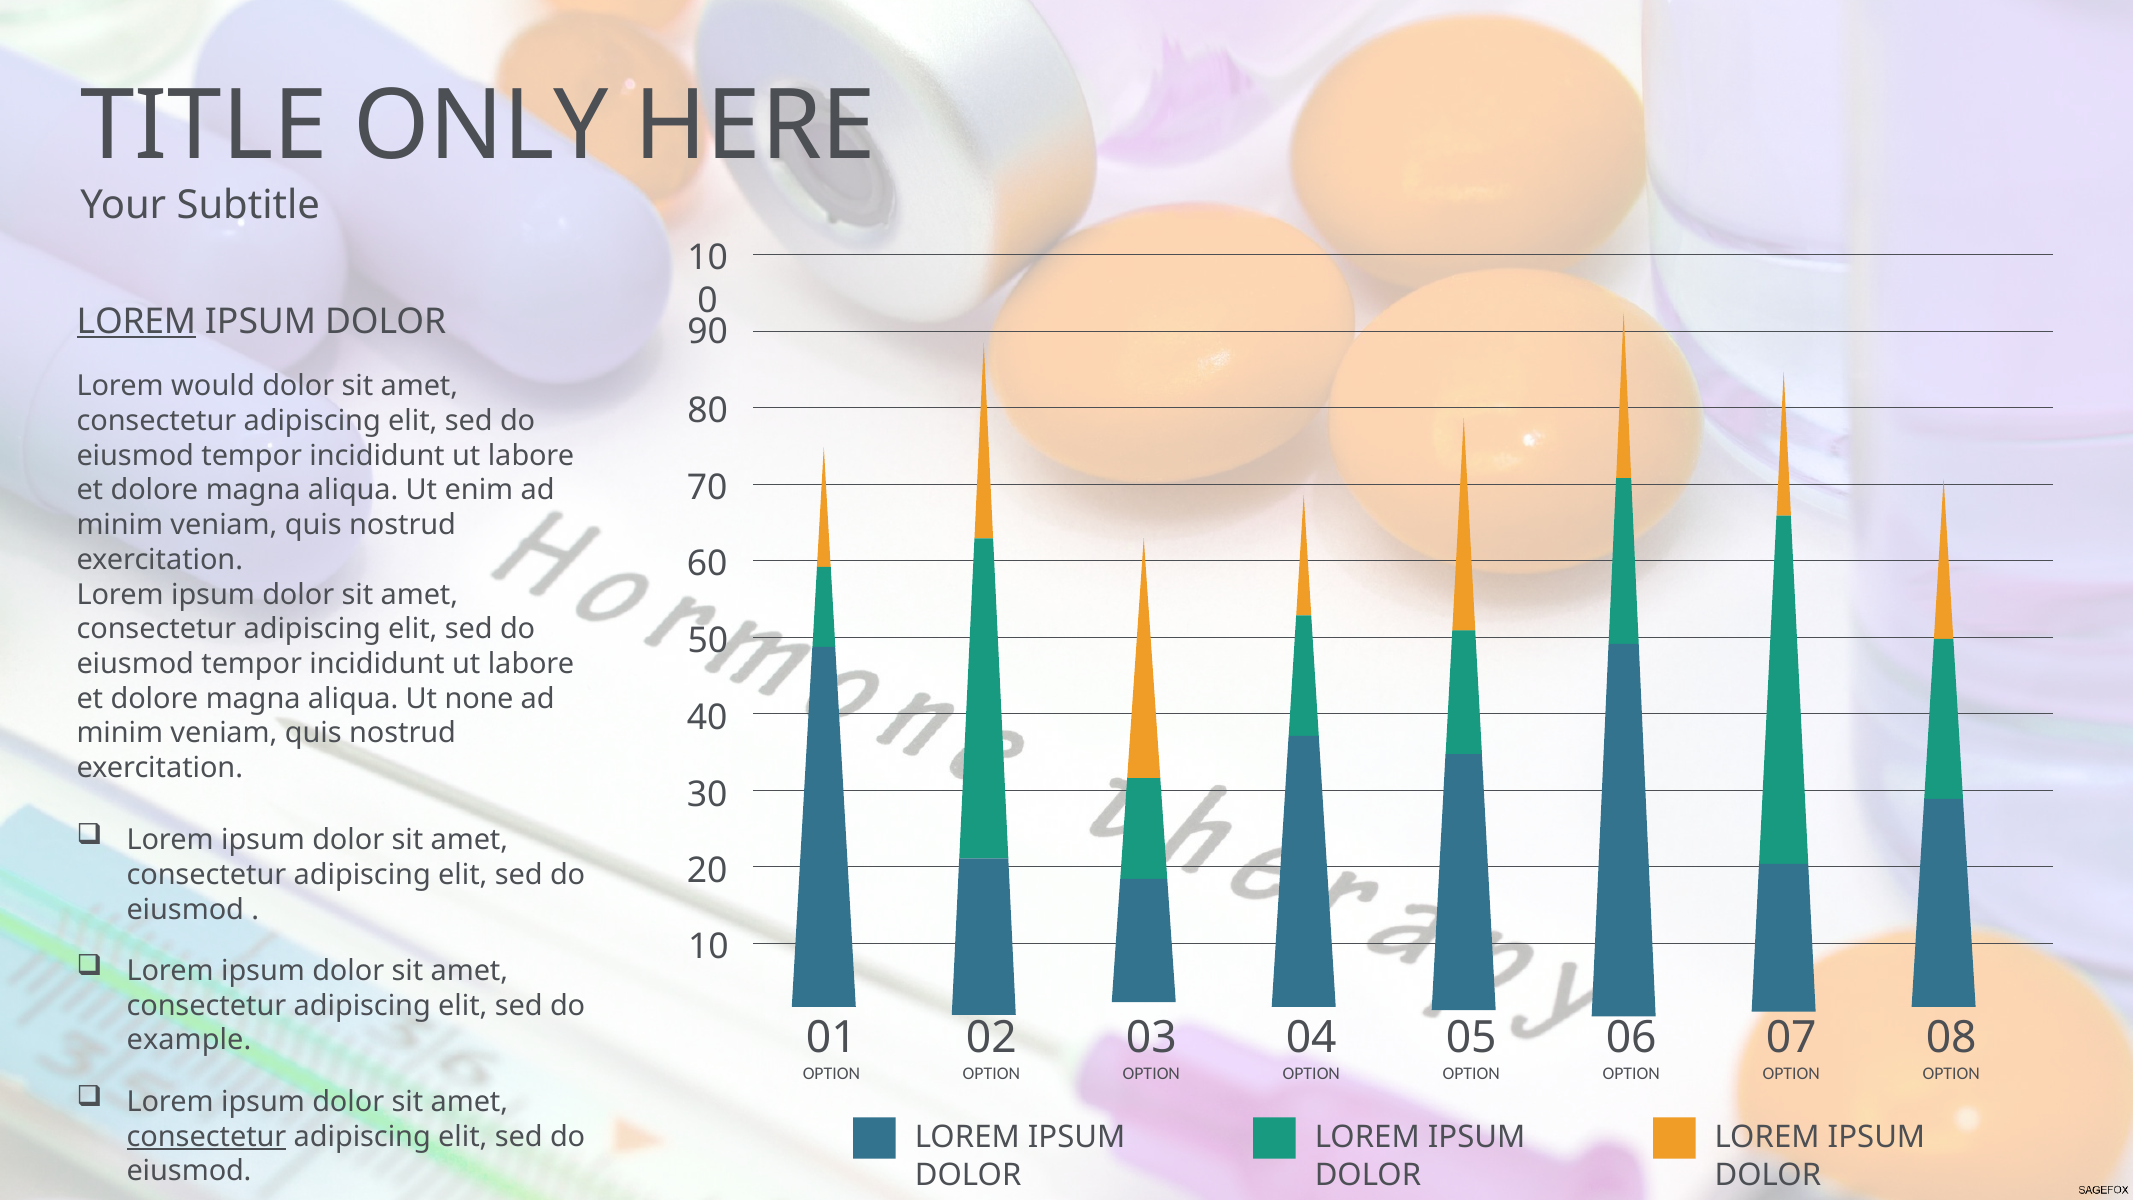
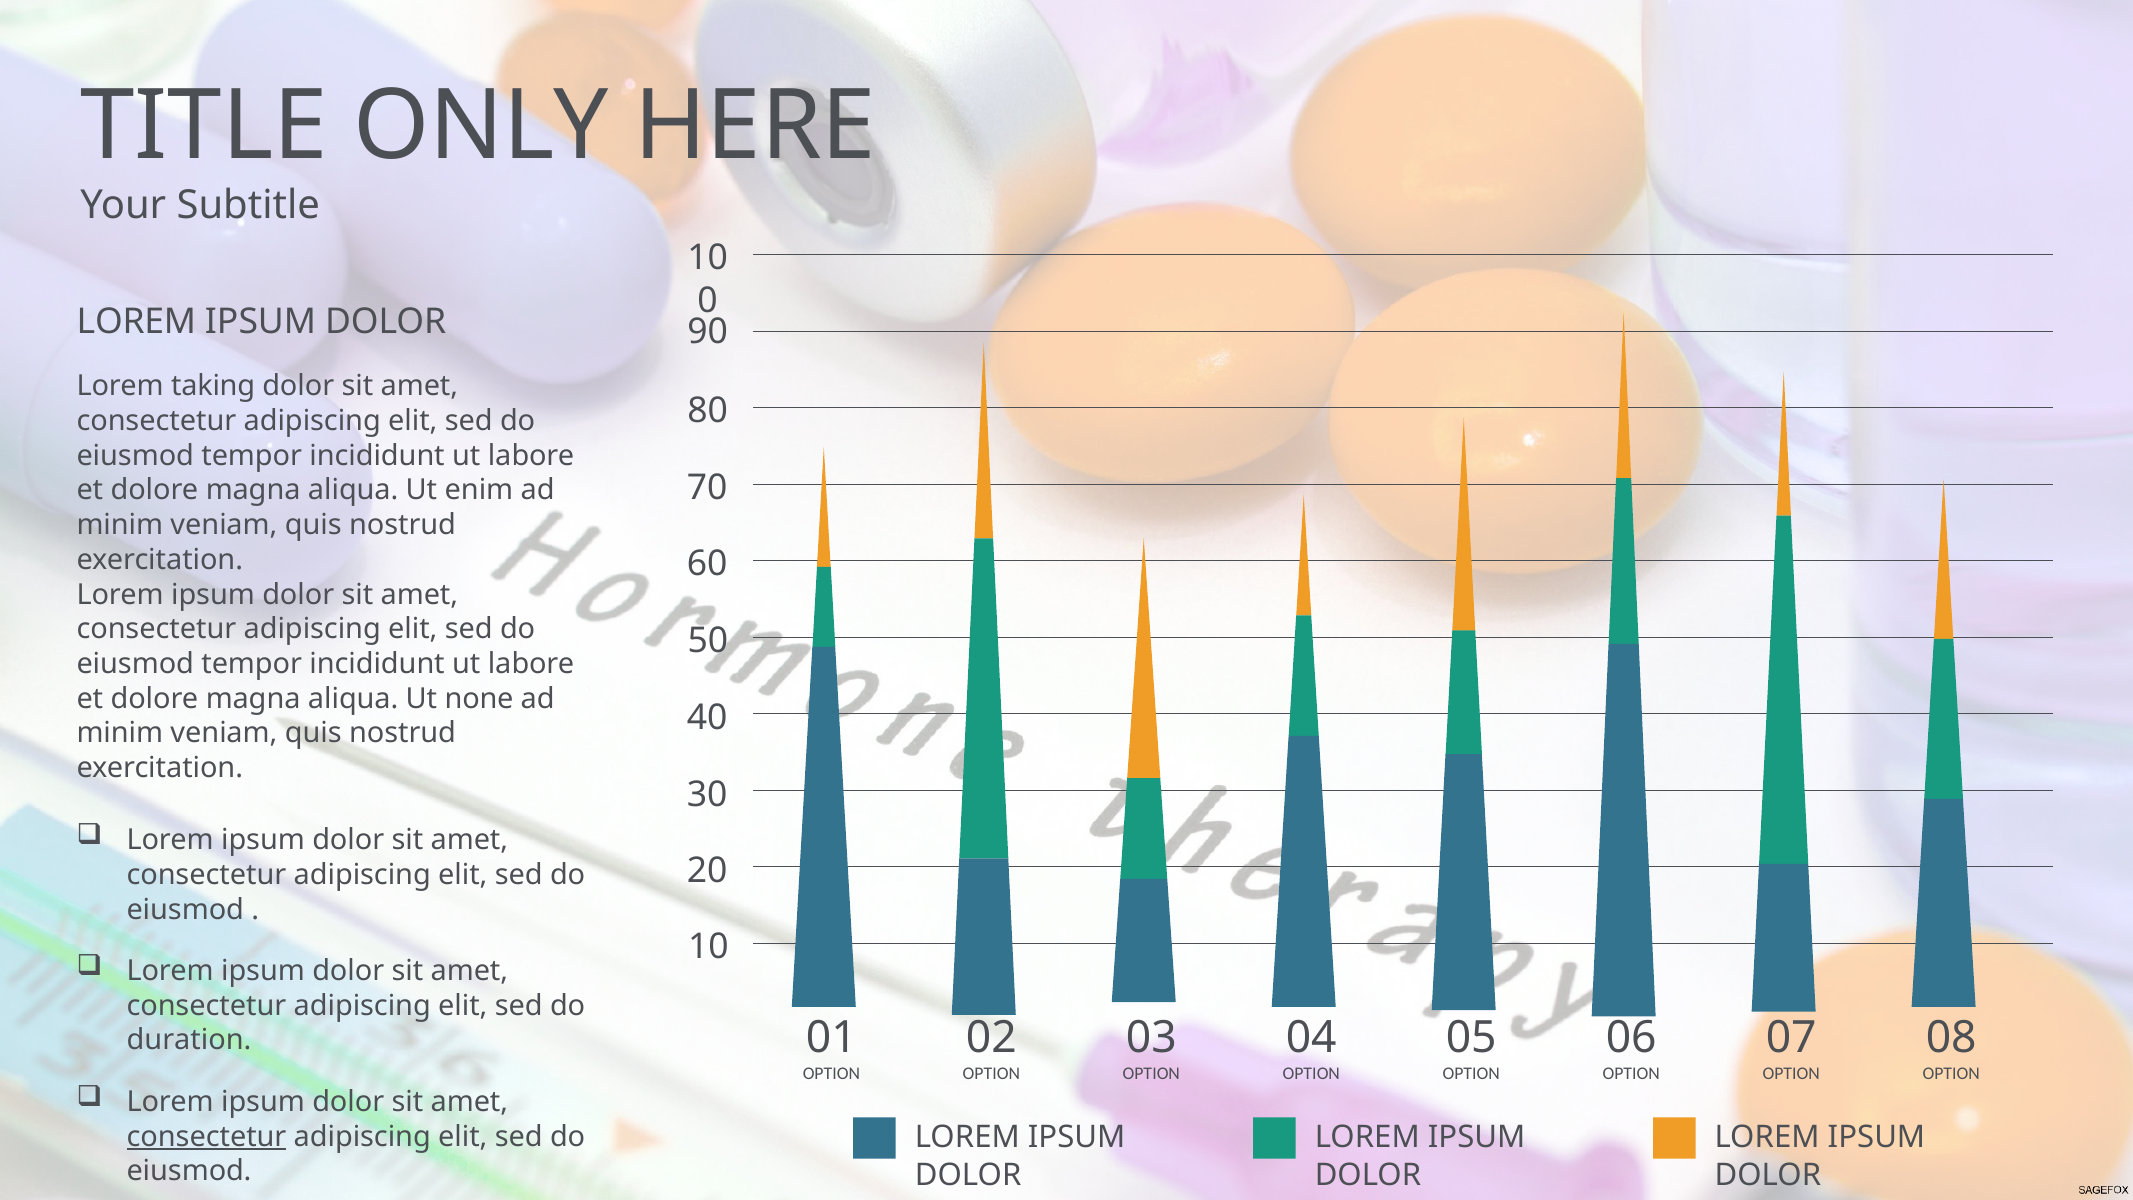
LOREM underline: present -> none (136, 321)
would: would -> taking (213, 386)
example: example -> duration (189, 1040)
